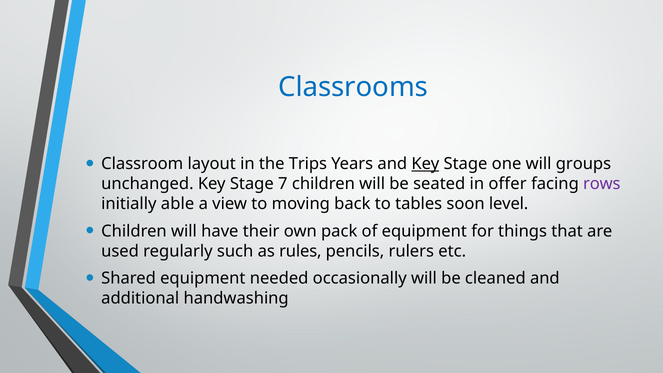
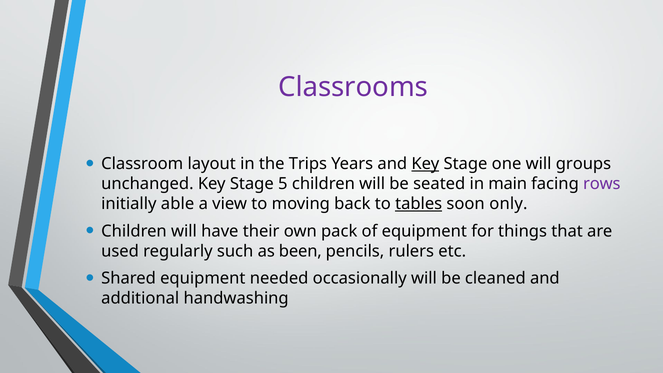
Classrooms colour: blue -> purple (353, 87)
7: 7 -> 5 (283, 184)
offer: offer -> main (508, 184)
tables underline: none -> present (419, 204)
level: level -> only (508, 204)
rules: rules -> been (300, 251)
